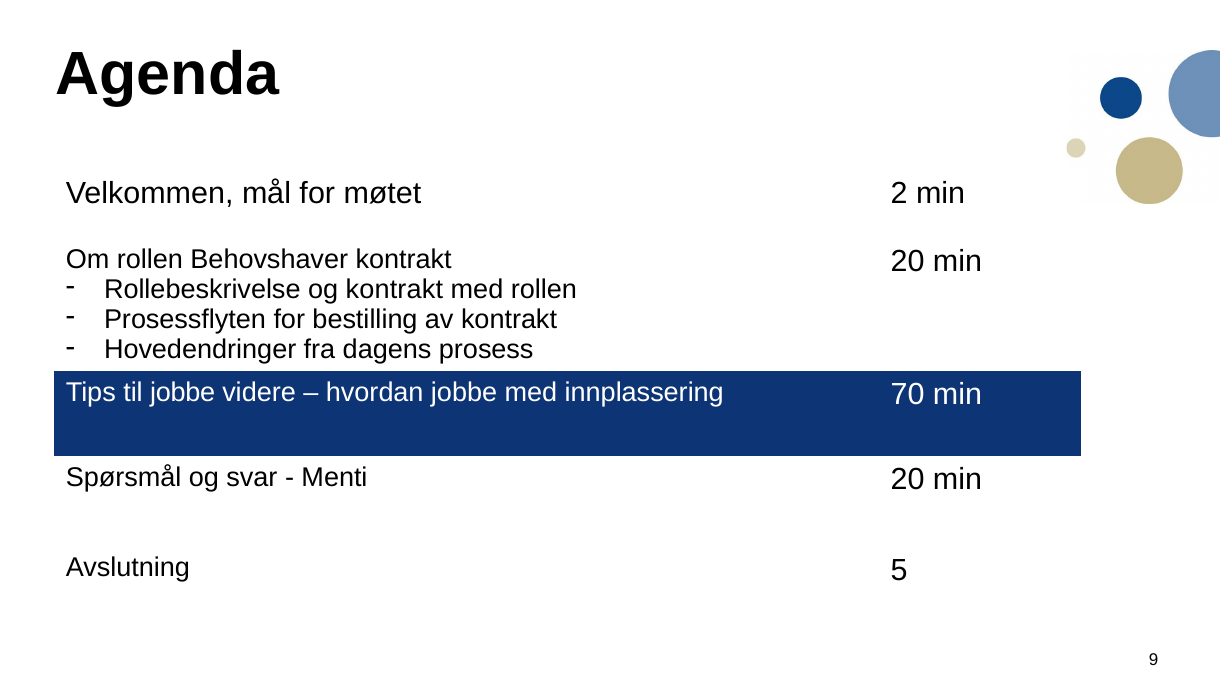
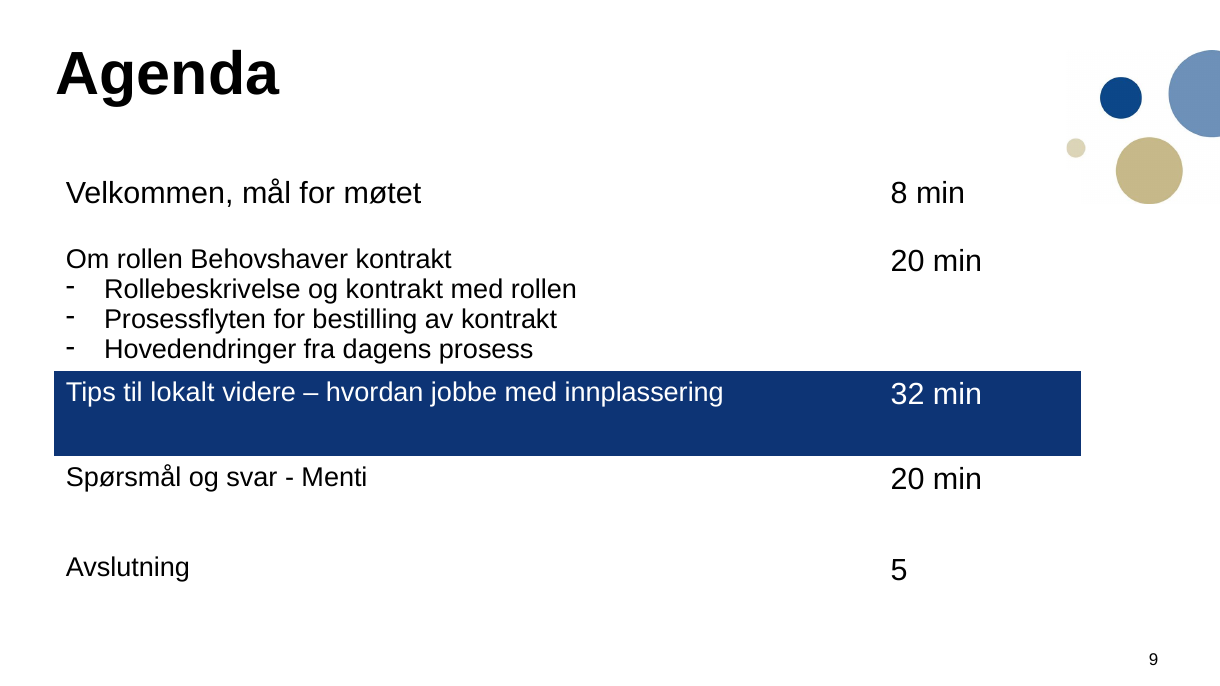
2: 2 -> 8 (899, 194)
til jobbe: jobbe -> lokalt (182, 393)
70: 70 -> 32 (908, 395)
